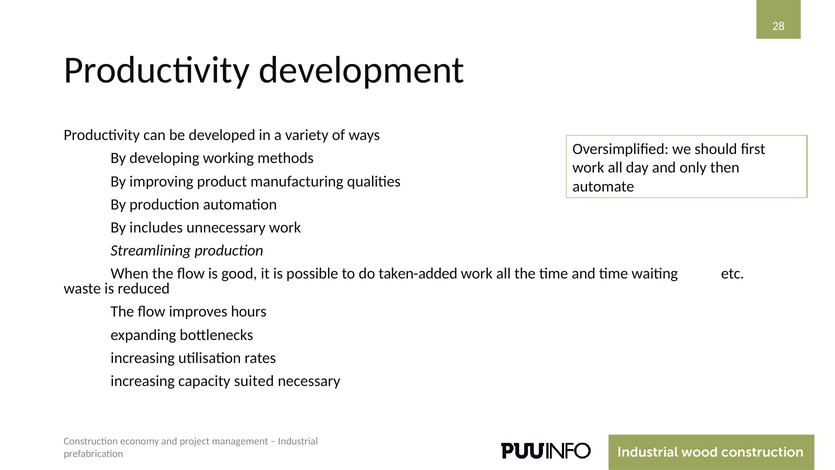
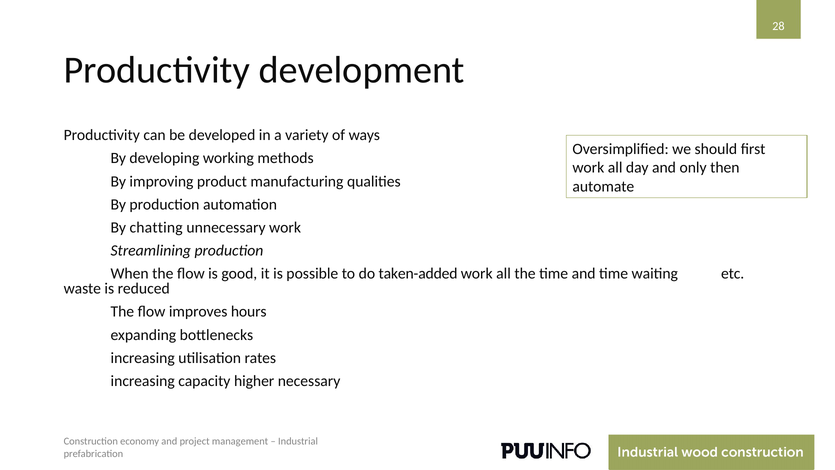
includes: includes -> chatting (156, 227)
suited: suited -> higher (254, 381)
